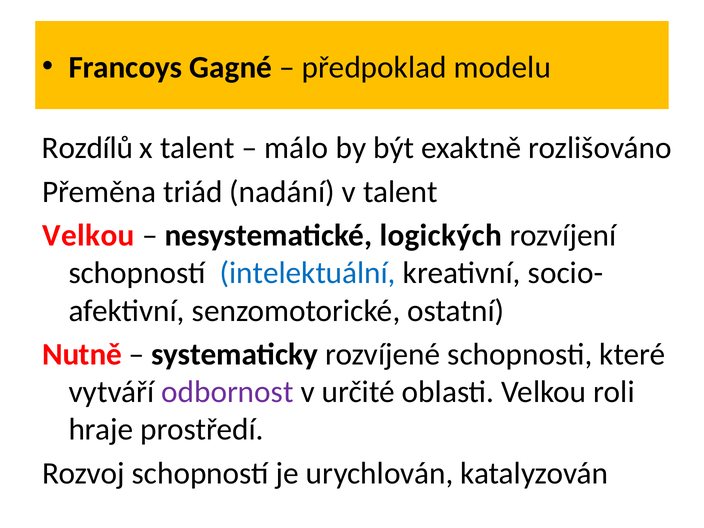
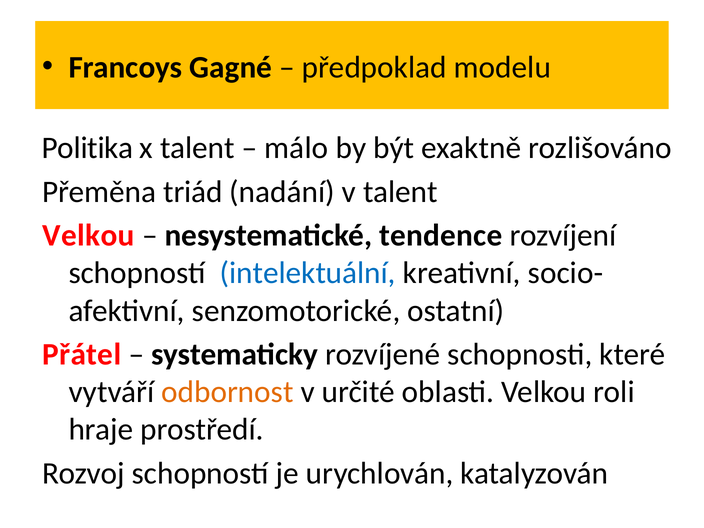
Rozdílů: Rozdílů -> Politika (87, 148)
logických: logických -> tendence (441, 236)
Nutně: Nutně -> Přátel (82, 355)
odbornost colour: purple -> orange (227, 392)
